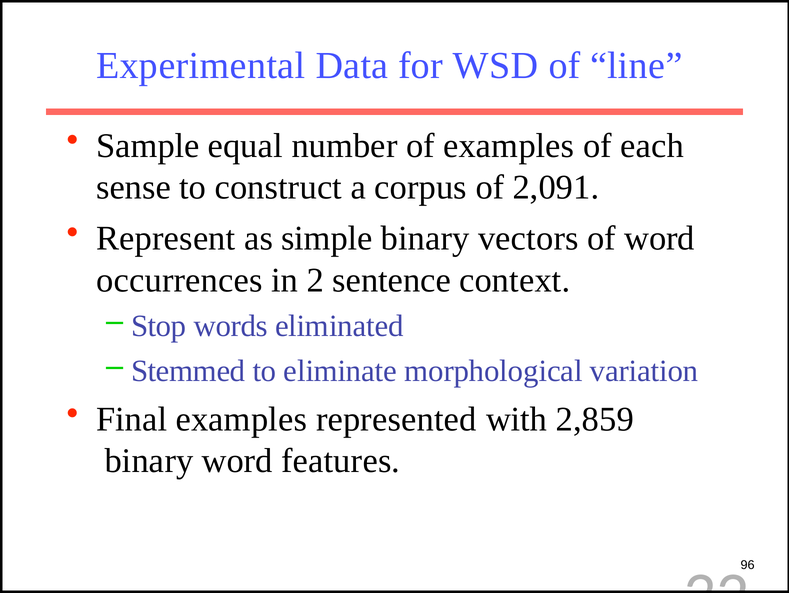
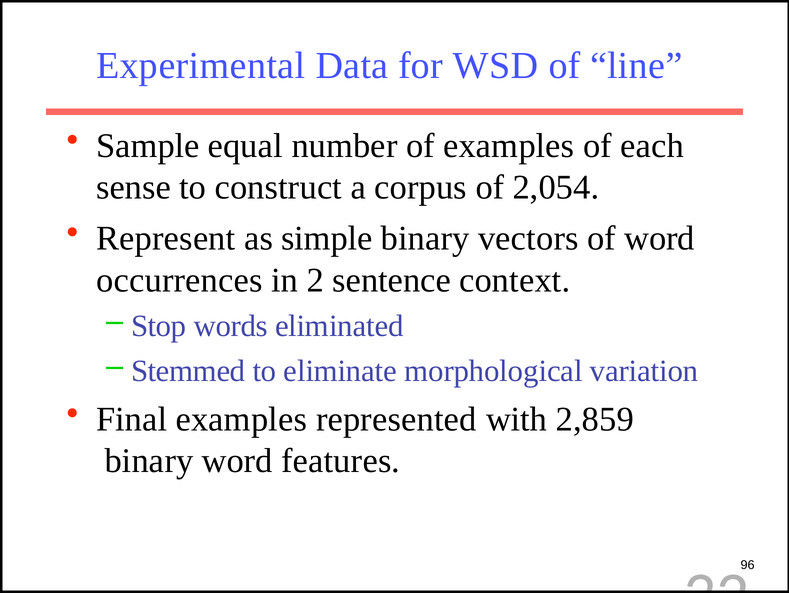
2,091: 2,091 -> 2,054 (556, 187)
